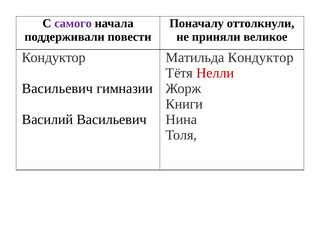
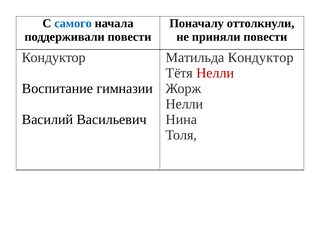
самого colour: purple -> blue (73, 23)
приняли великое: великое -> повести (265, 37)
Васильевич: Васильевич -> Воспитание (58, 89)
Книги: Книги -> Нелли (184, 104)
